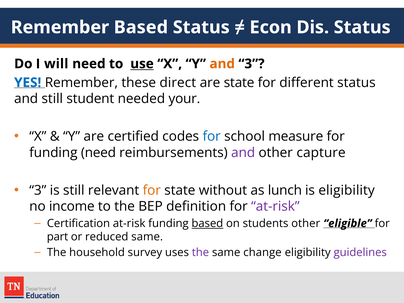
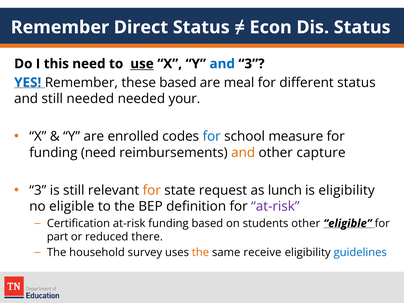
Remember Based: Based -> Direct (141, 27)
will: will -> this (56, 64)
and colour: orange -> blue (222, 64)
these direct: direct -> based (178, 83)
are state: state -> meal (239, 83)
still student: student -> needed (90, 99)
certified: certified -> enrolled (133, 136)
and colour: purple -> orange (243, 153)
without: without -> request (223, 190)
no income: income -> eligible (72, 207)
based underline: present -> none (207, 223)
reduced same: same -> there (147, 237)
the colour: purple -> orange (200, 253)
change: change -> receive (262, 253)
guidelines colour: purple -> blue (360, 253)
